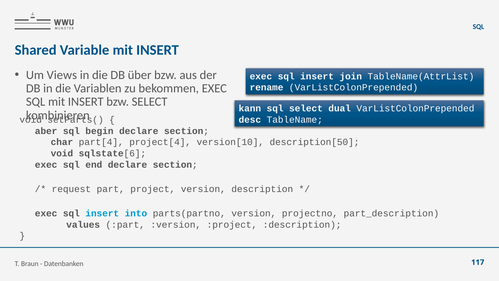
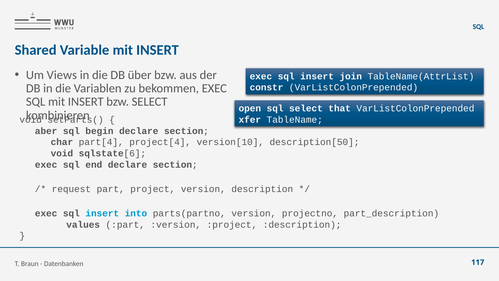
rename: rename -> constr (267, 87)
kann: kann -> open (250, 108)
dual: dual -> that (340, 108)
desc: desc -> xfer (250, 120)
